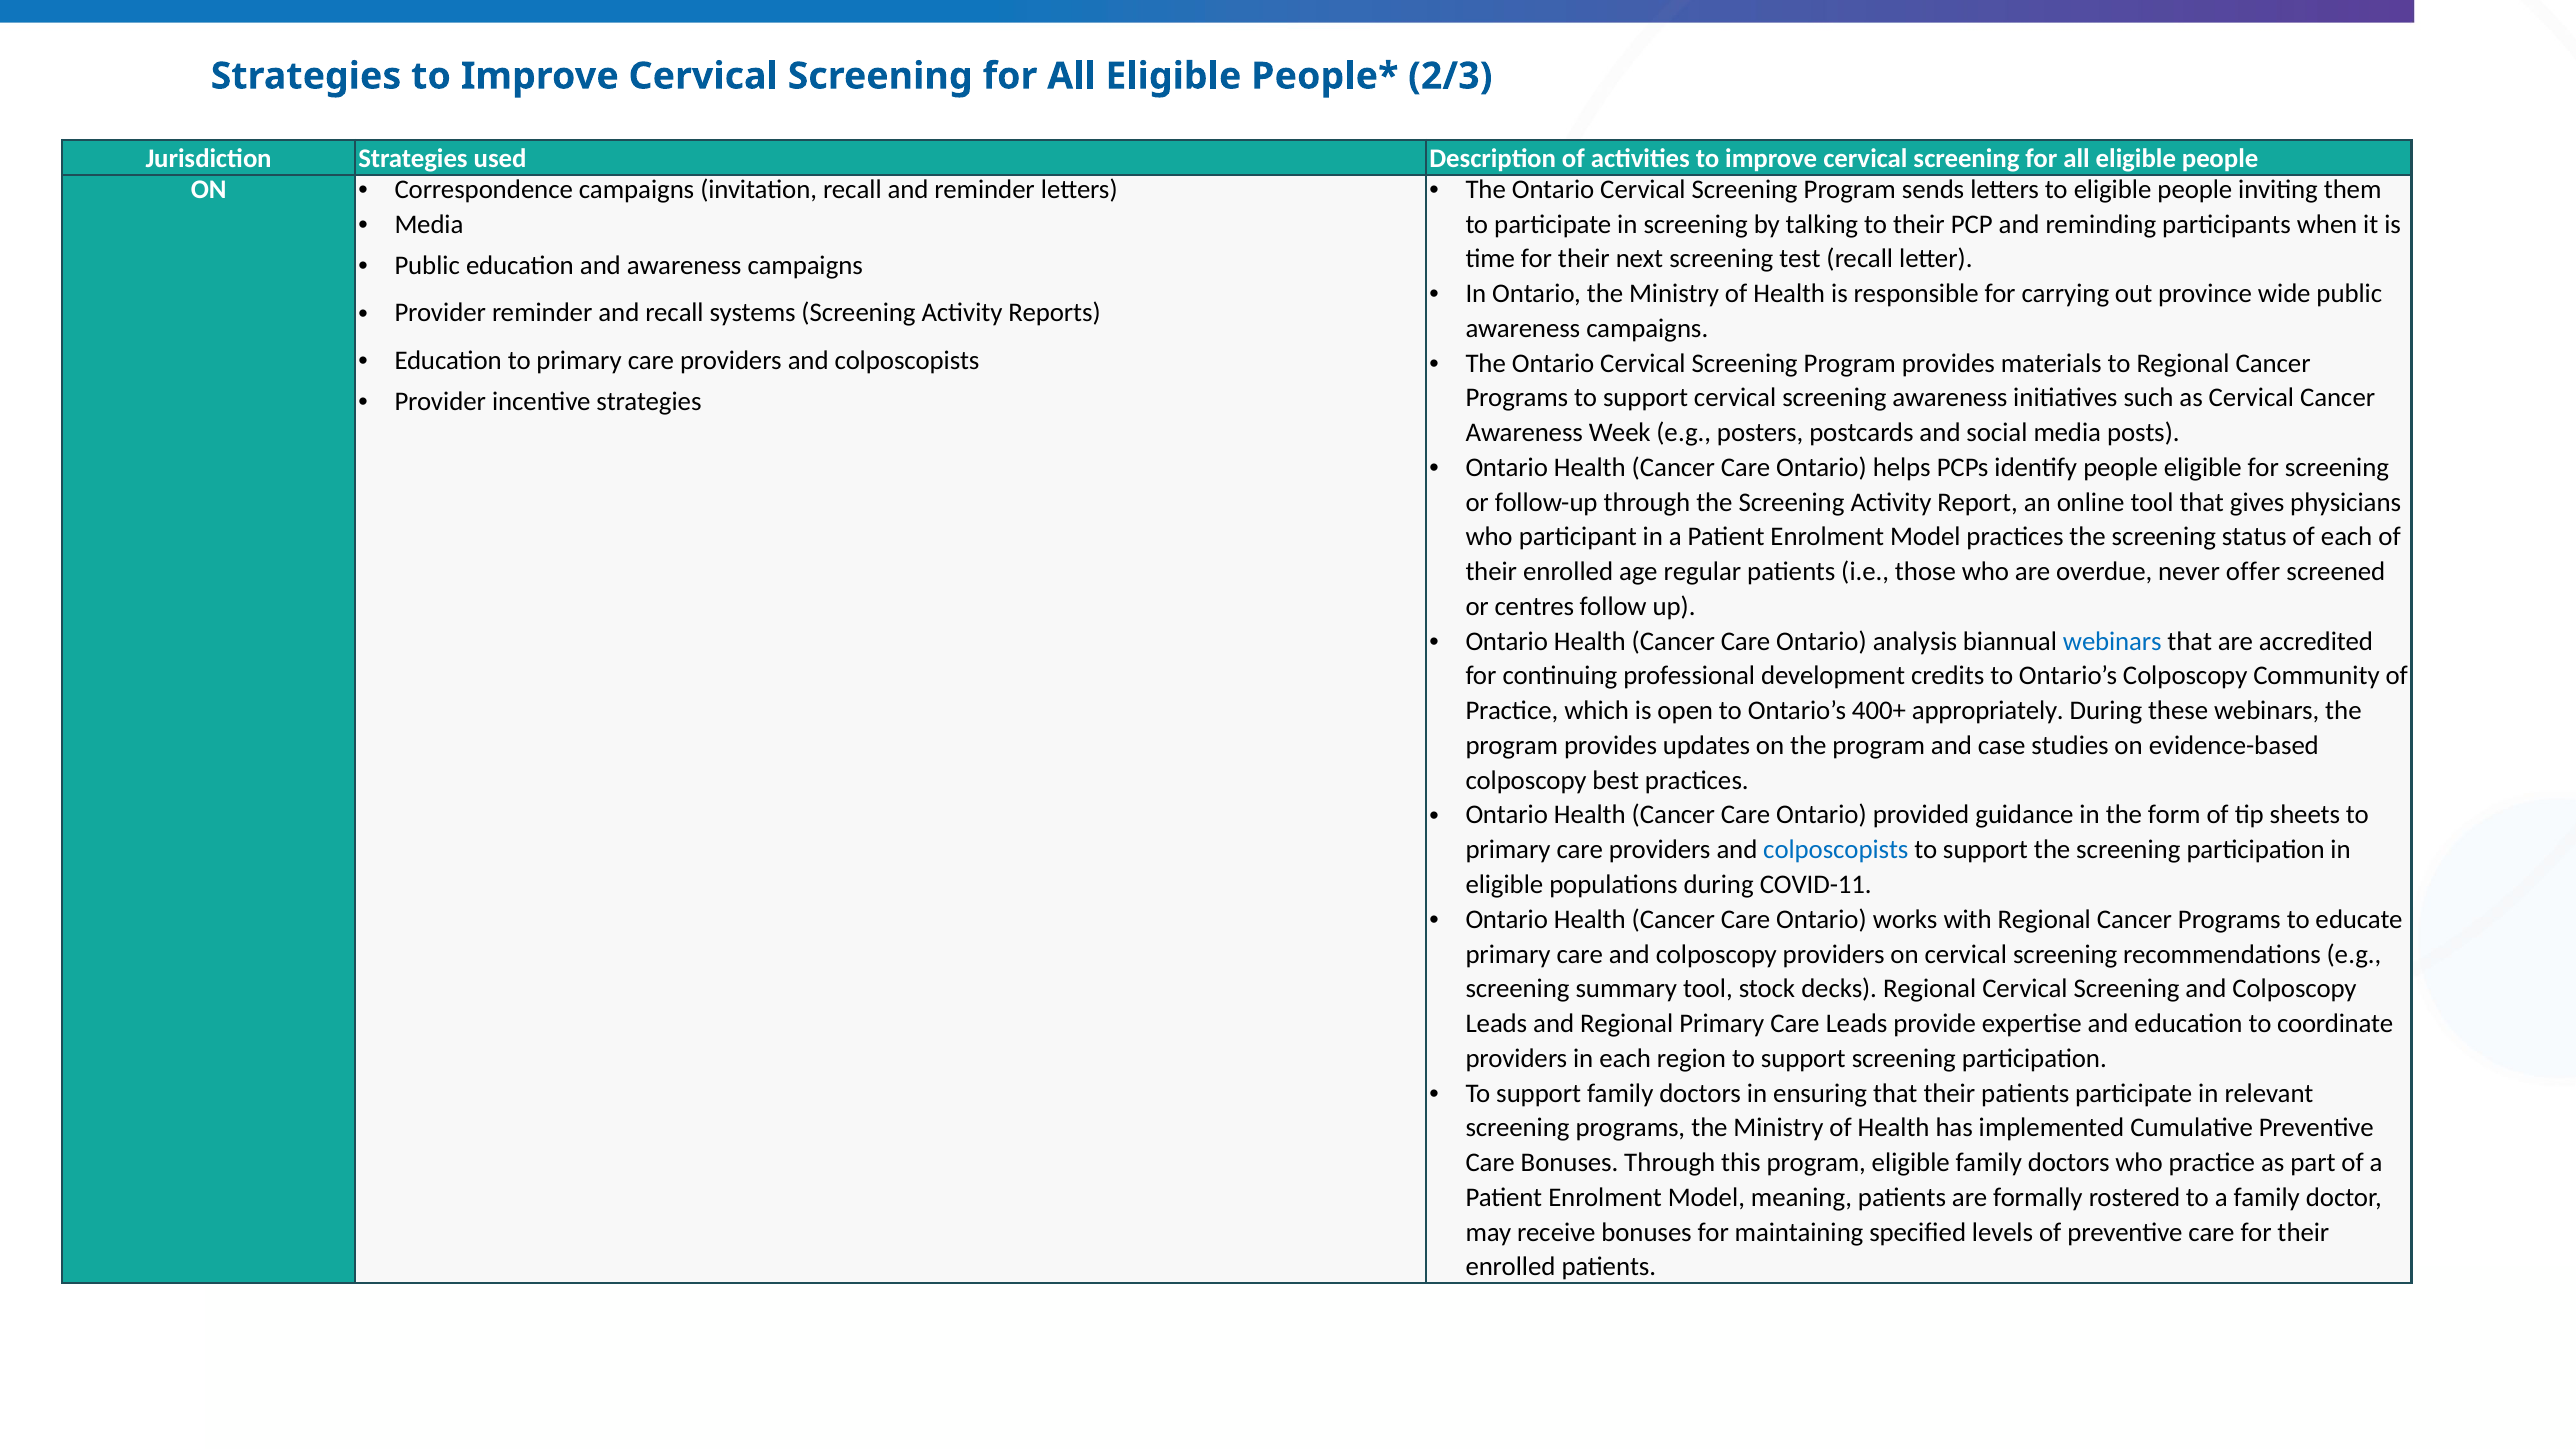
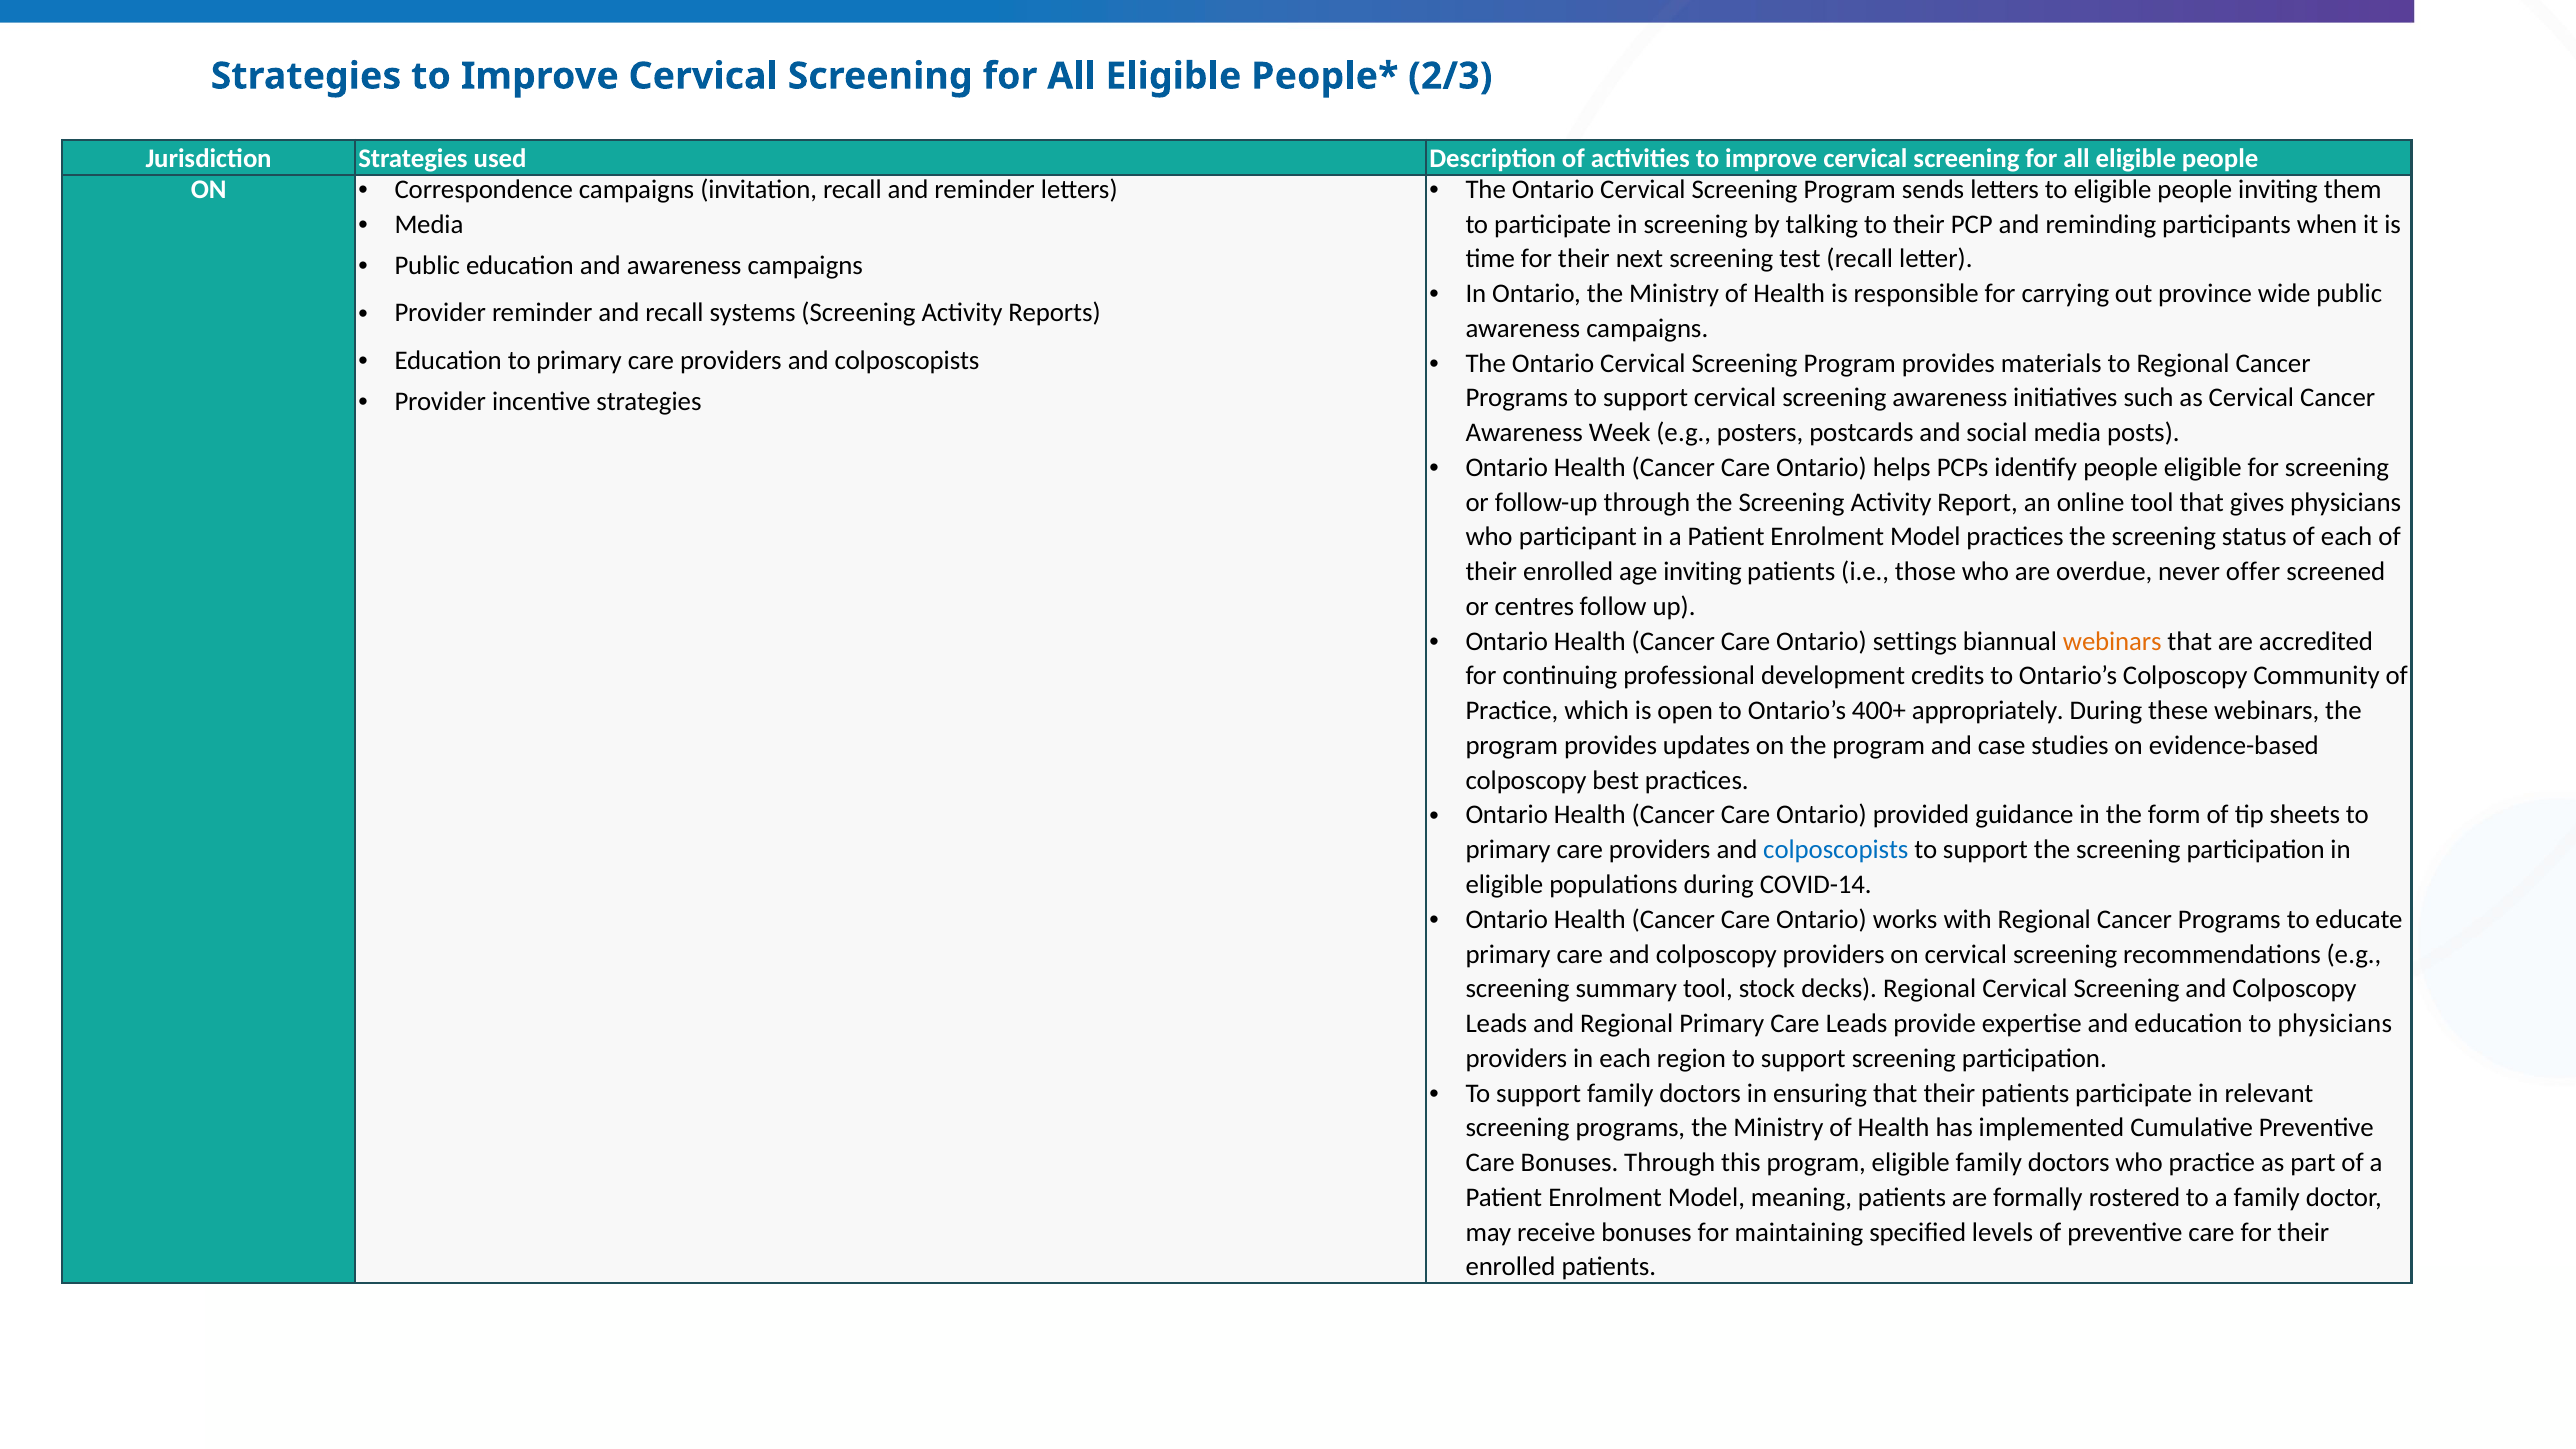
age regular: regular -> inviting (1703, 572)
analysis: analysis -> settings (1915, 641)
webinars colour: blue -> orange (2112, 641)
COVID-11: COVID-11 -> COVID-14 (1816, 885)
to coordinate: coordinate -> physicians (2335, 1024)
